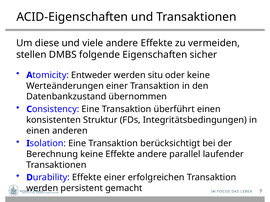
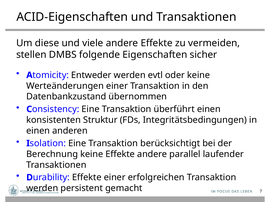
situ: situ -> evtl (155, 75)
